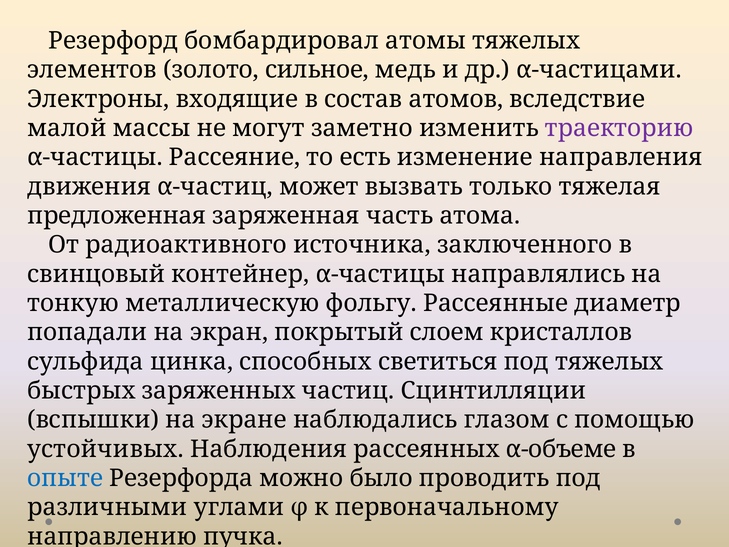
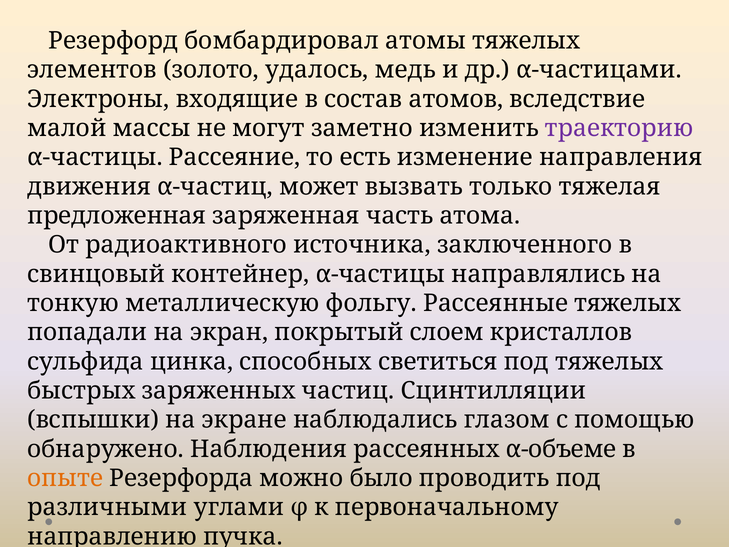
сильное: сильное -> удалось (317, 70)
Рассеянные диаметр: диаметр -> тяжелых (628, 303)
устойчивых: устойчивых -> обнаружено (106, 449)
опыте colour: blue -> orange (65, 478)
